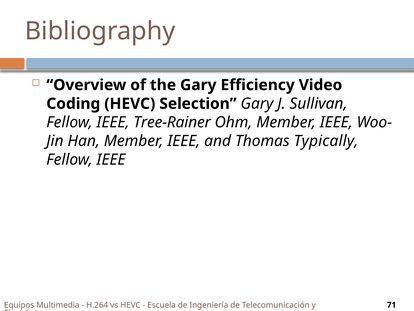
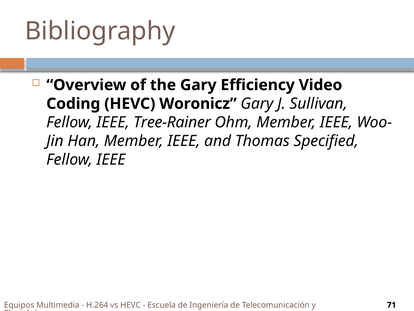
Selection: Selection -> Woronicz (198, 104)
Typically: Typically -> Specified (326, 141)
